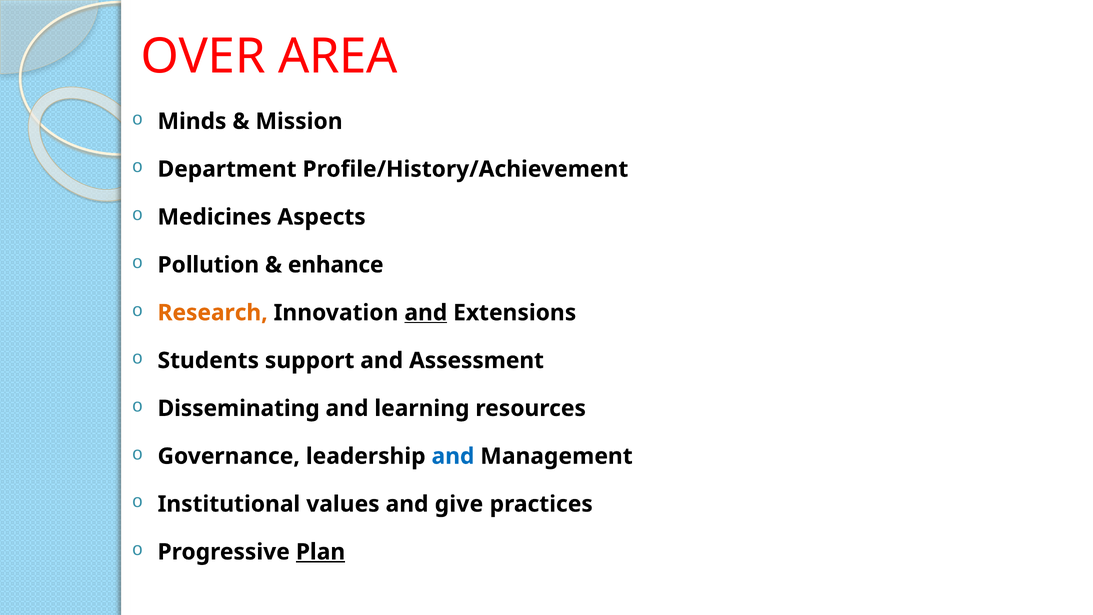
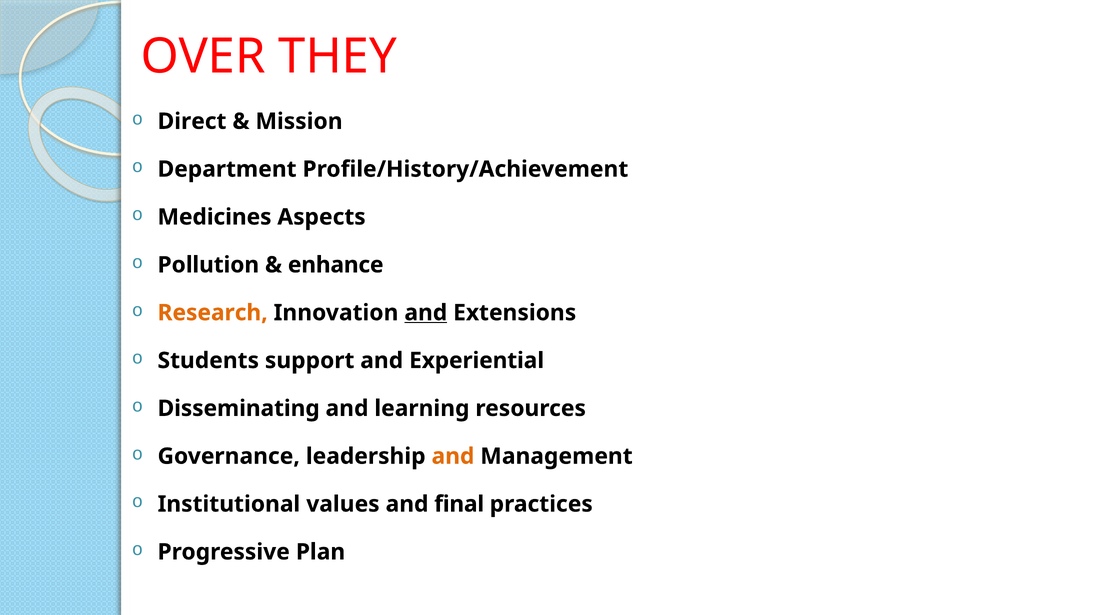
AREA: AREA -> THEY (338, 57)
Minds: Minds -> Direct (192, 121)
Assessment: Assessment -> Experiential (477, 360)
and colour: blue -> orange (453, 456)
give: give -> final (459, 504)
Plan underline: present -> none (321, 552)
